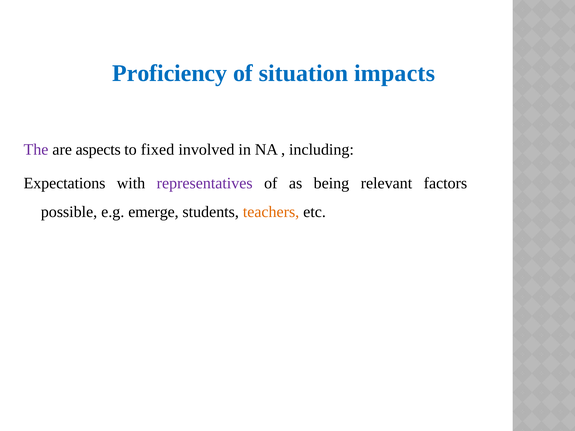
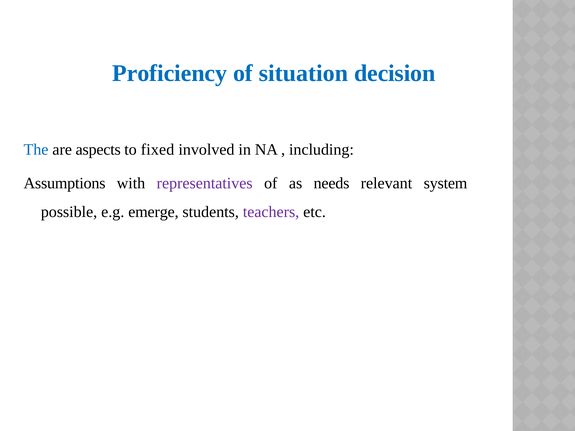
impacts: impacts -> decision (395, 73)
The colour: purple -> blue (36, 150)
Expectations: Expectations -> Assumptions (65, 183)
being: being -> needs (332, 183)
factors: factors -> system (446, 183)
teachers colour: orange -> purple (271, 212)
